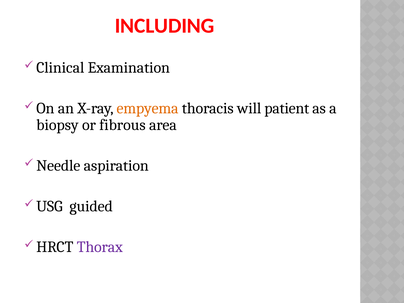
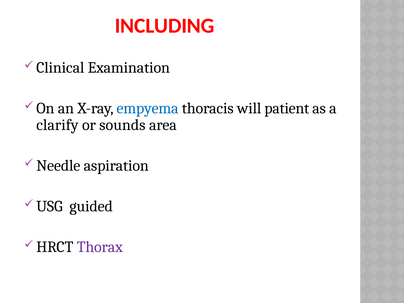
empyema colour: orange -> blue (148, 108)
biopsy: biopsy -> clarify (57, 125)
fibrous: fibrous -> sounds (122, 125)
